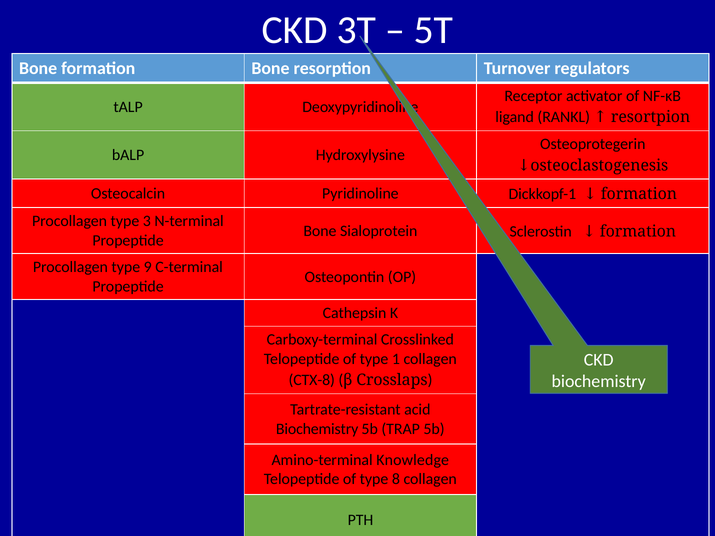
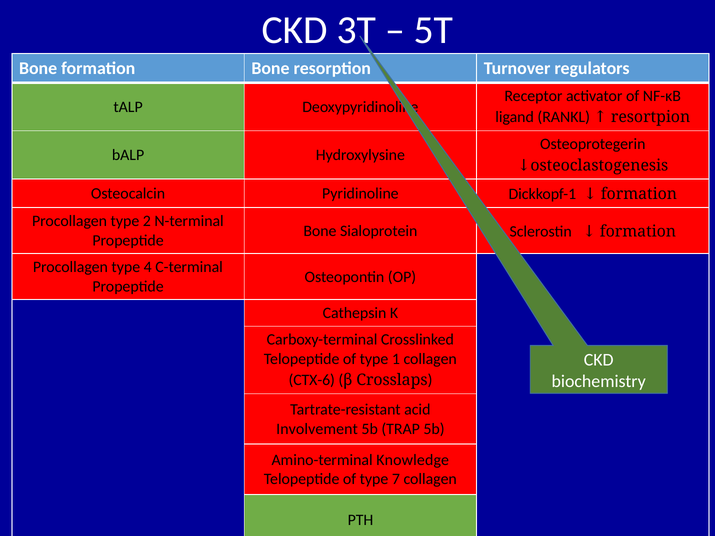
3: 3 -> 2 (147, 221)
9: 9 -> 4 (148, 267)
CTX-8: CTX-8 -> CTX-6 (312, 380)
Biochemistry: Biochemistry -> Involvement (317, 429)
8: 8 -> 7 (396, 479)
